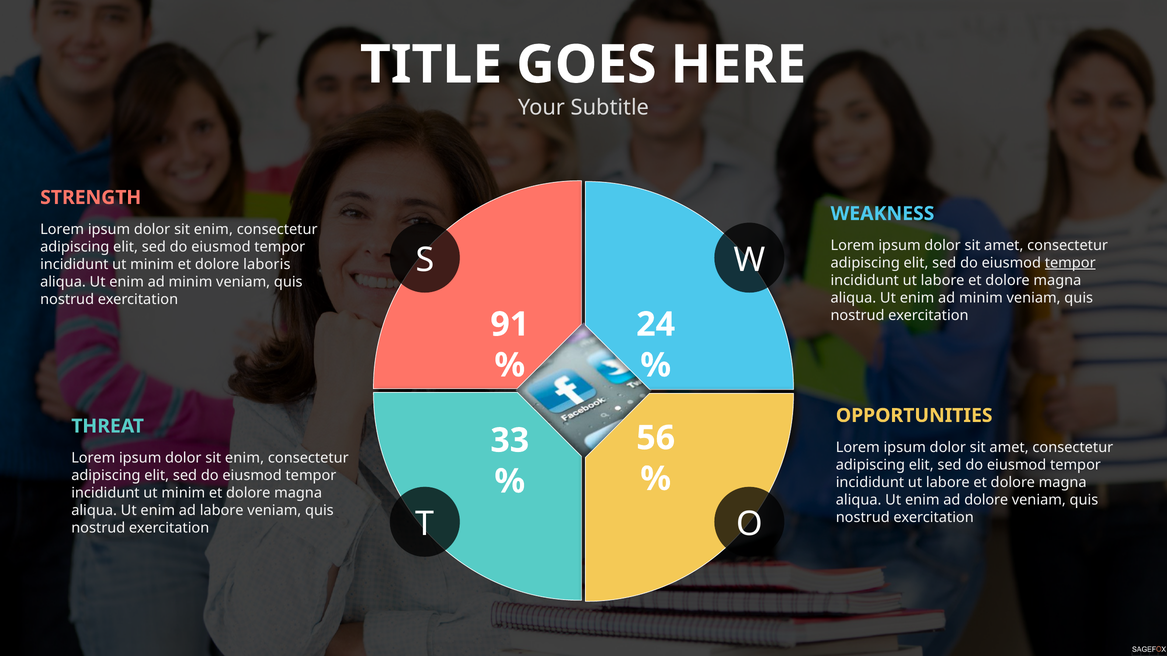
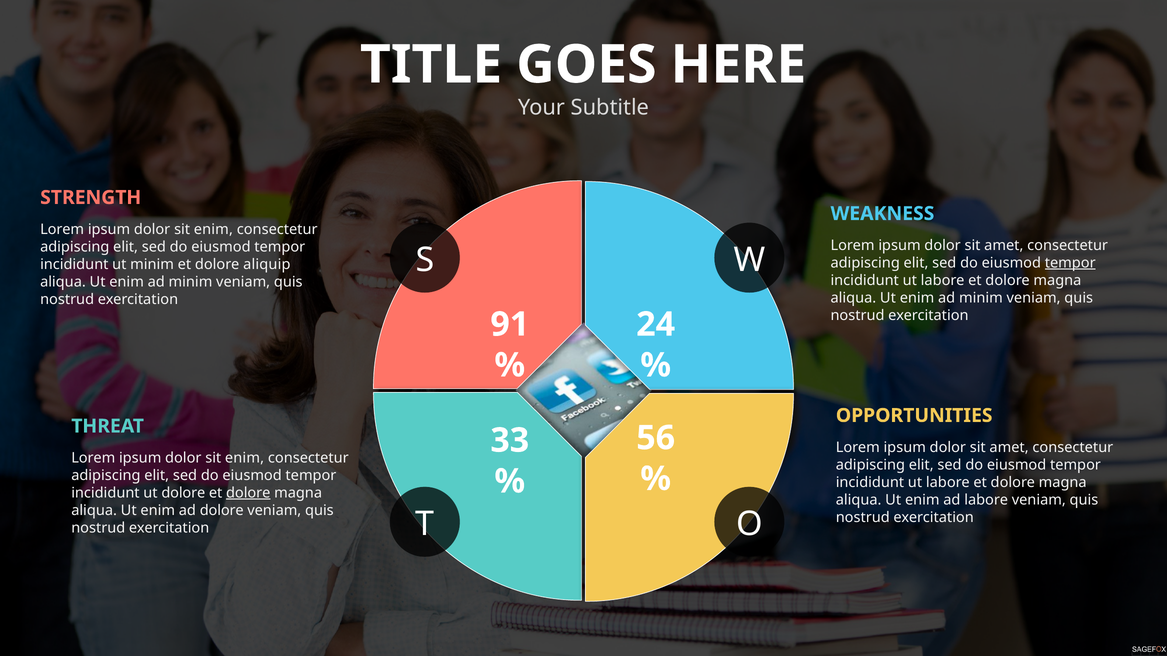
laboris: laboris -> aliquip (267, 264)
minim: minim -> dolore (183, 493)
dolore underline: none -> present (248, 493)
ad dolore: dolore -> labore (986, 500)
ad labore: labore -> dolore (222, 511)
